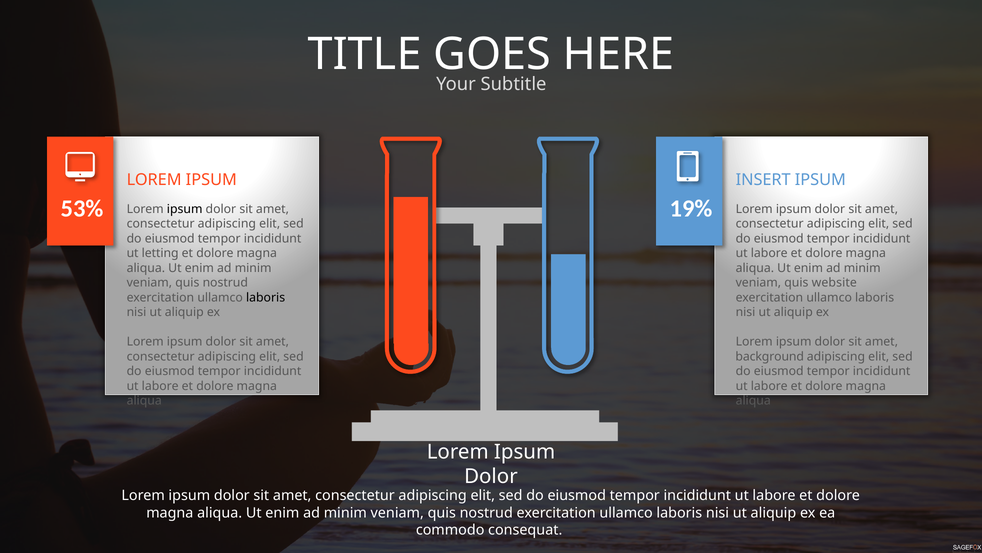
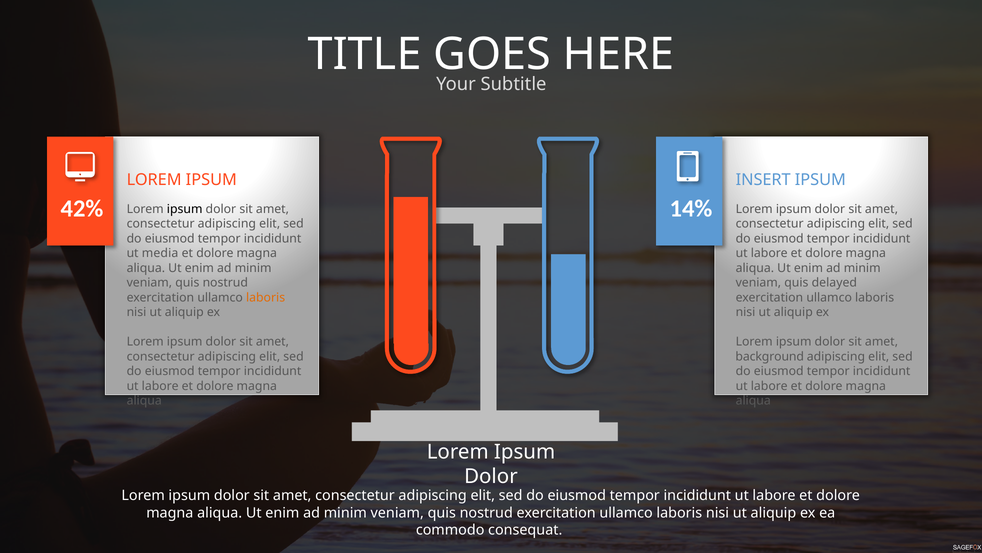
53%: 53% -> 42% (82, 209)
19%: 19% -> 14% (691, 209)
letting: letting -> media (160, 253)
website: website -> delayed (834, 283)
laboris colour: black -> orange (266, 297)
